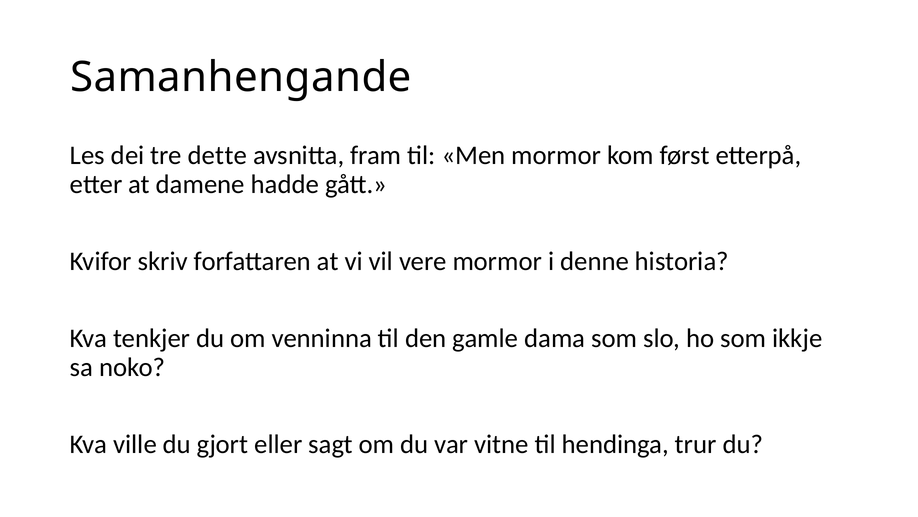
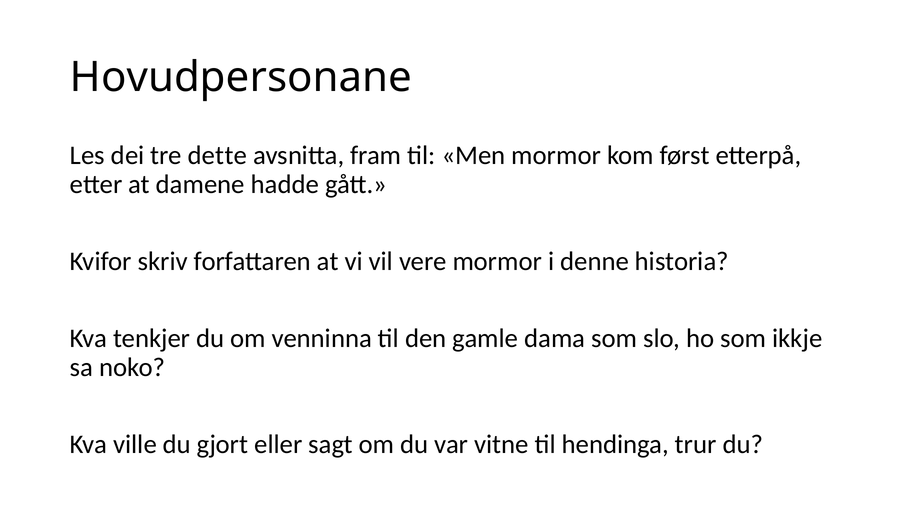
Samanhengande: Samanhengande -> Hovudpersonane (241, 77)
